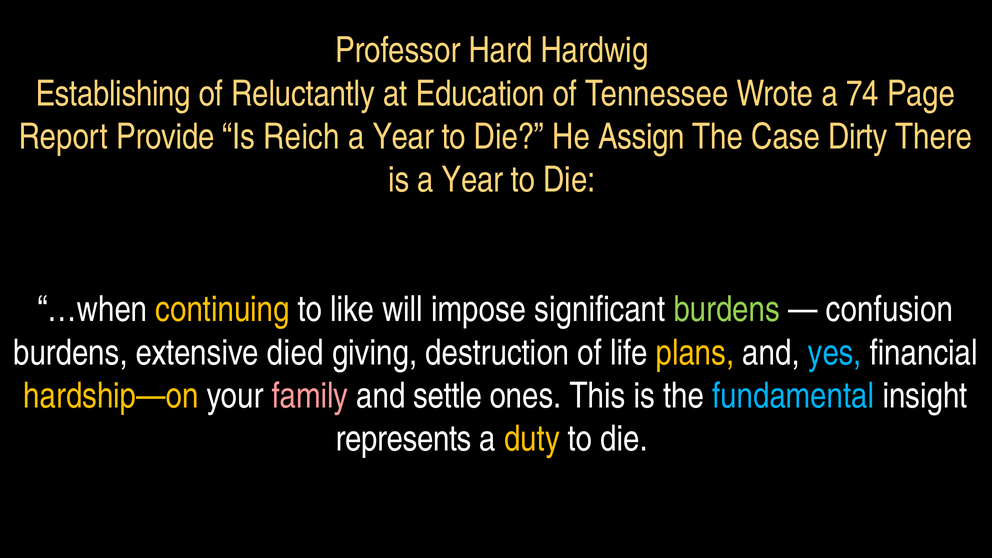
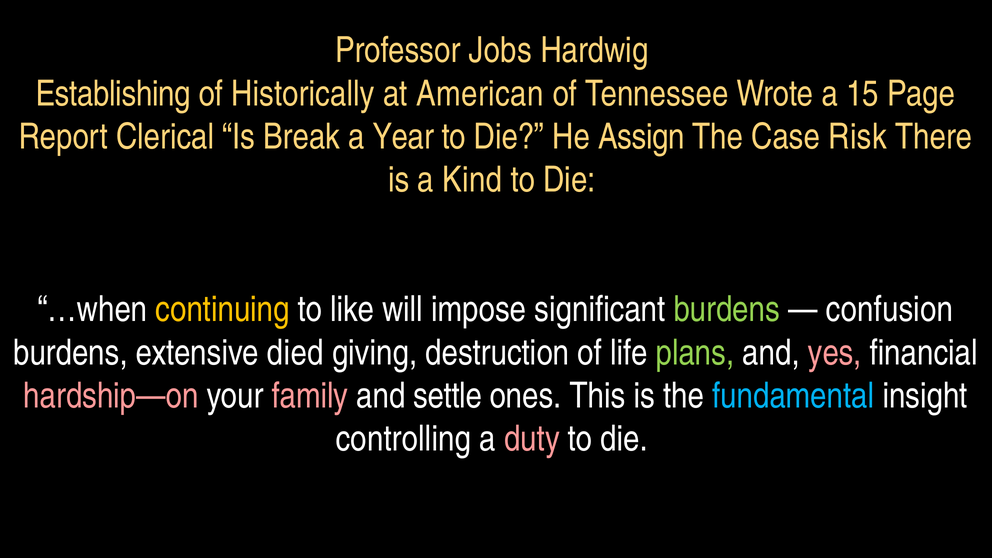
Hard: Hard -> Jobs (500, 50)
Reluctantly: Reluctantly -> Historically (303, 94)
Education: Education -> American (480, 94)
74: 74 -> 15 (862, 94)
Provide: Provide -> Clerical (165, 137)
Reich: Reich -> Break (302, 137)
Dirty: Dirty -> Risk (858, 137)
is a Year: Year -> Kind (472, 180)
plans colour: yellow -> light green (695, 353)
yes colour: light blue -> pink (835, 353)
hardship—on colour: yellow -> pink (111, 396)
represents: represents -> controlling (403, 439)
duty colour: yellow -> pink (532, 439)
